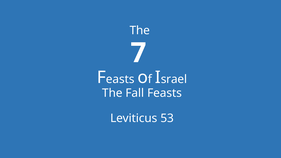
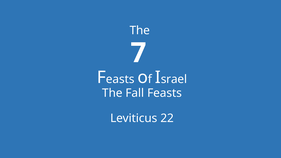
53: 53 -> 22 (167, 118)
